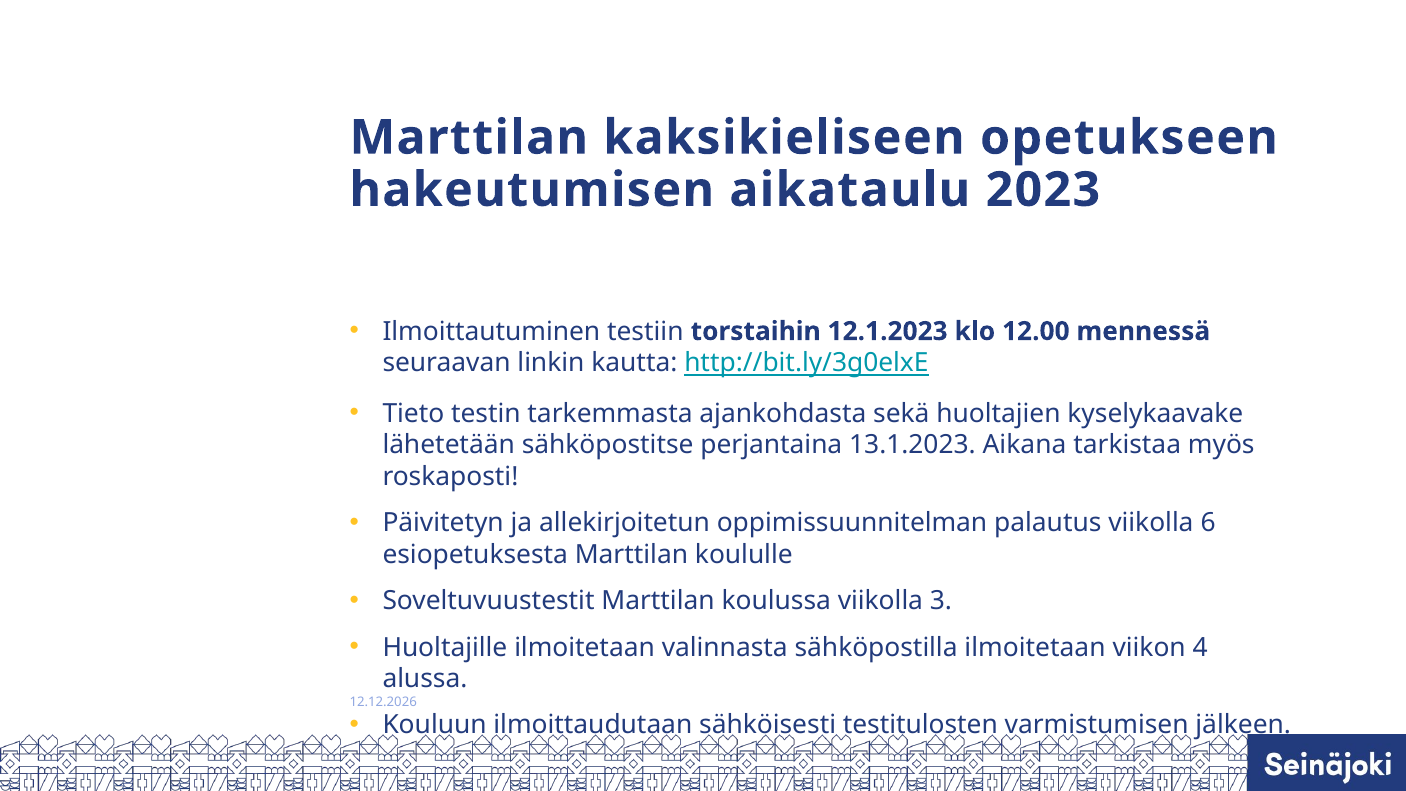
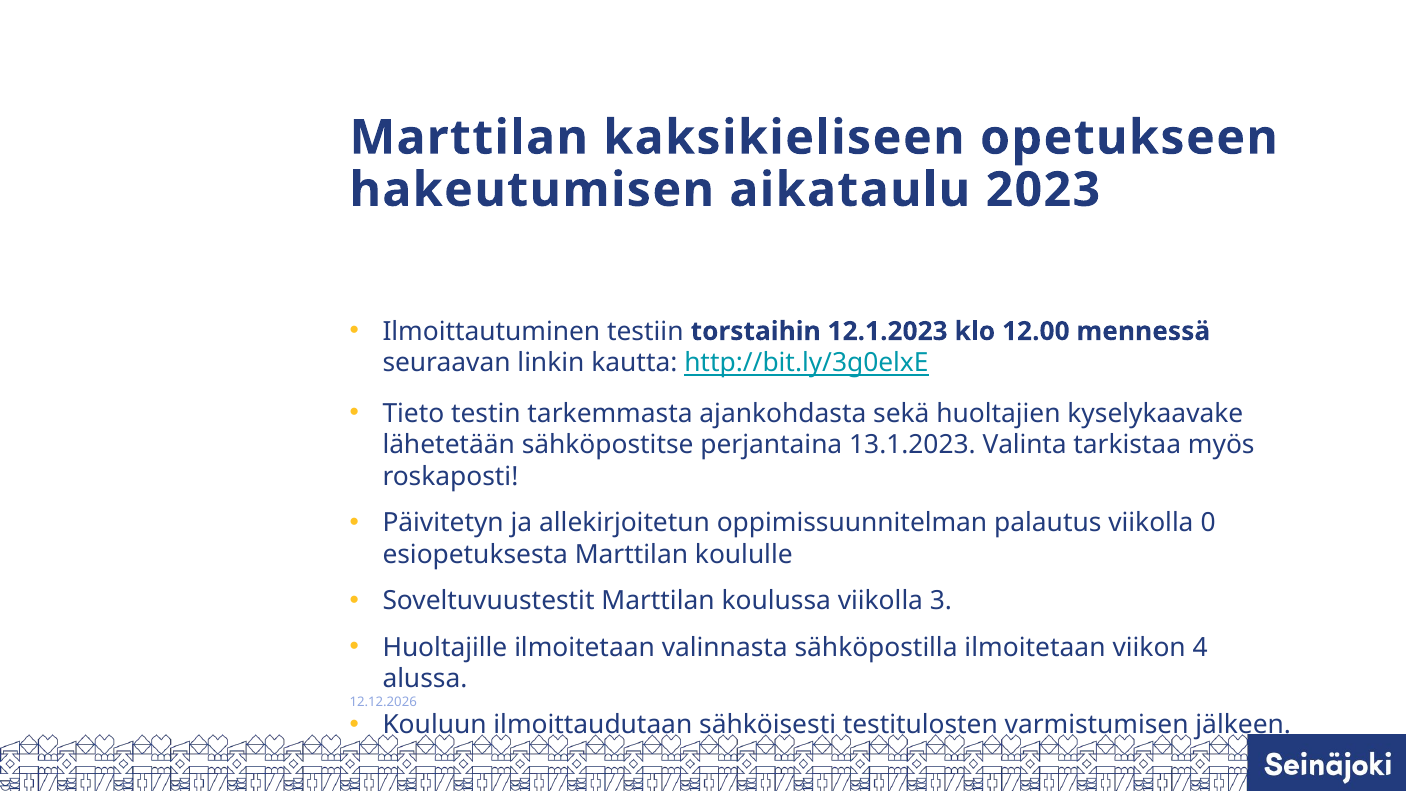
Aikana: Aikana -> Valinta (1025, 445)
6: 6 -> 0 (1208, 523)
